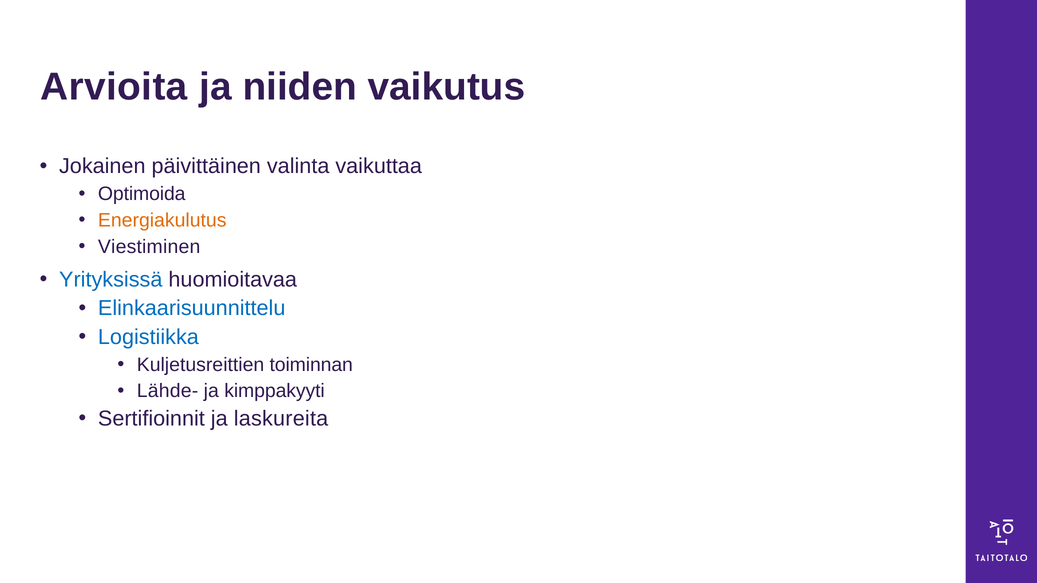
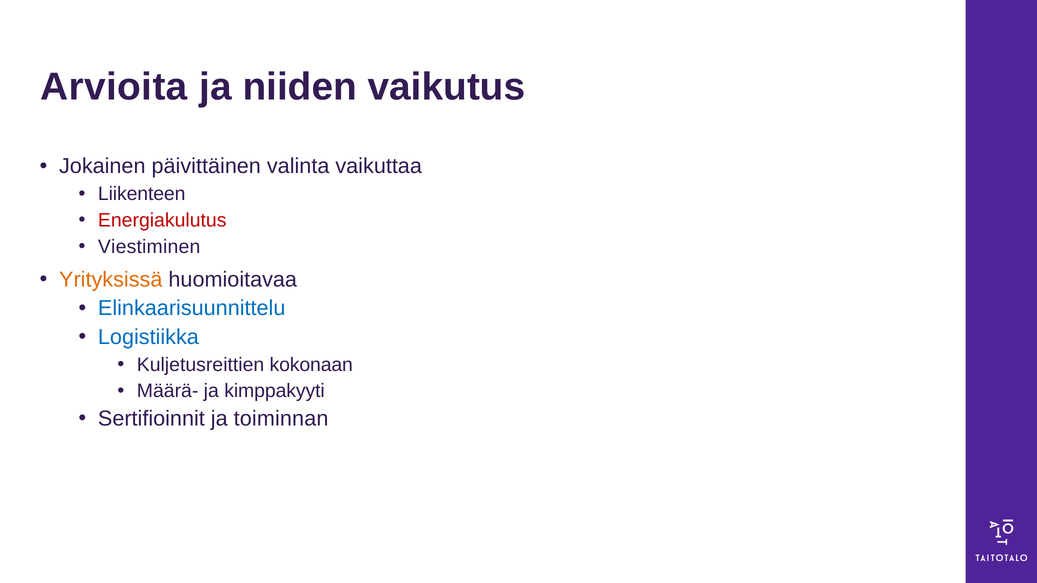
Optimoida: Optimoida -> Liikenteen (142, 194)
Energiakulutus colour: orange -> red (162, 220)
Yrityksissä colour: blue -> orange (111, 280)
toiminnan: toiminnan -> kokonaan (311, 365)
Lähde-: Lähde- -> Määrä- (168, 391)
laskureita: laskureita -> toiminnan (281, 419)
